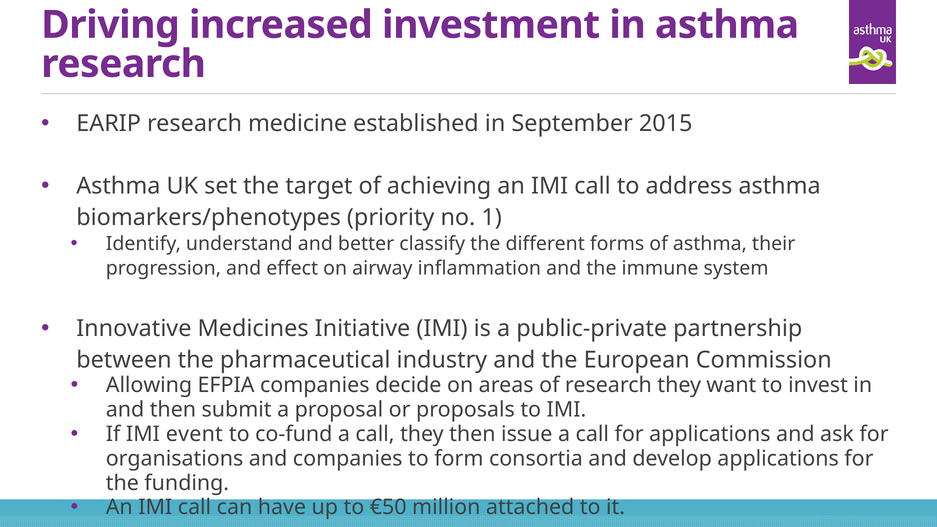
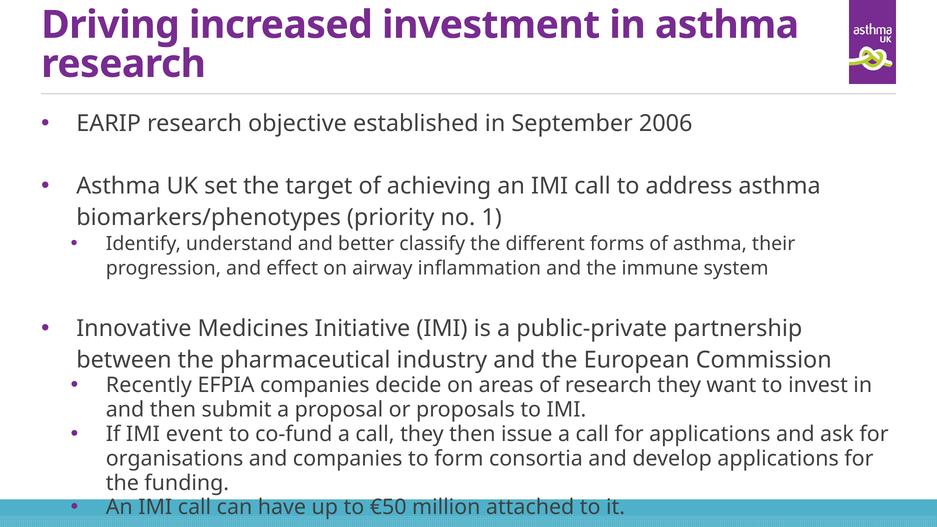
medicine: medicine -> objective (297, 124)
2015: 2015 -> 2006 (666, 124)
Allowing: Allowing -> Recently (149, 385)
